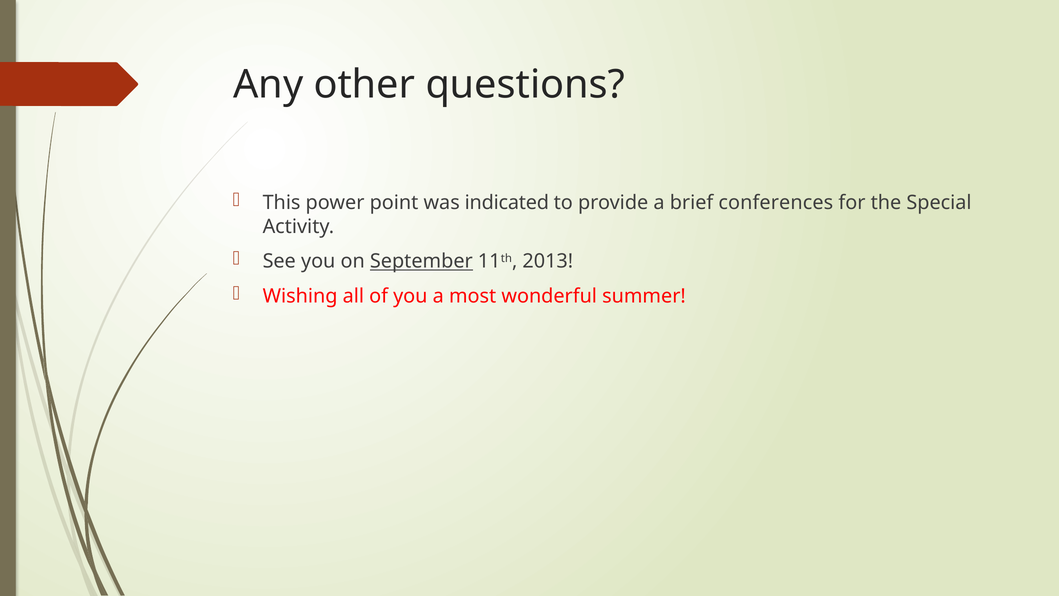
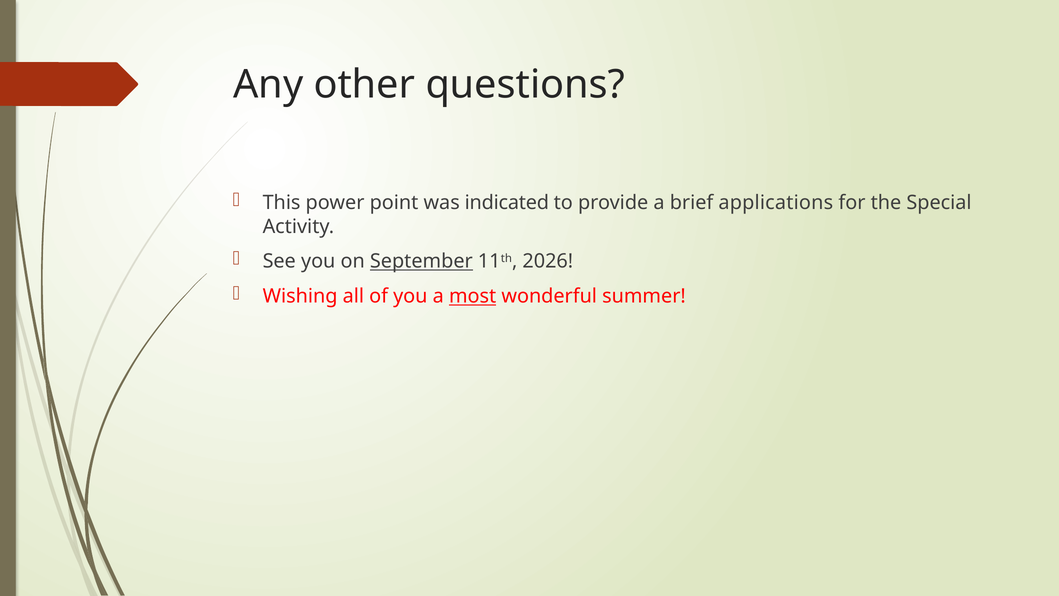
conferences: conferences -> applications (776, 203)
2013: 2013 -> 2026 (548, 261)
most underline: none -> present (473, 296)
